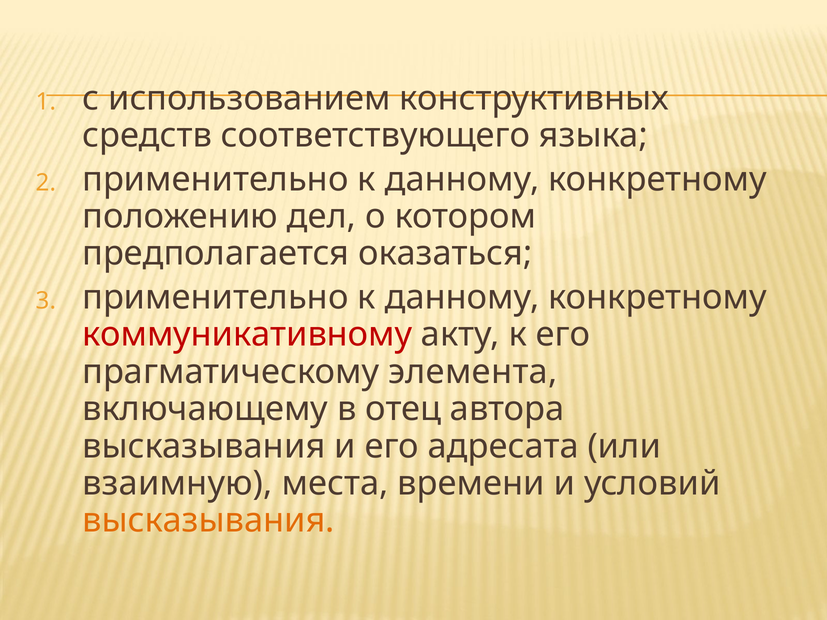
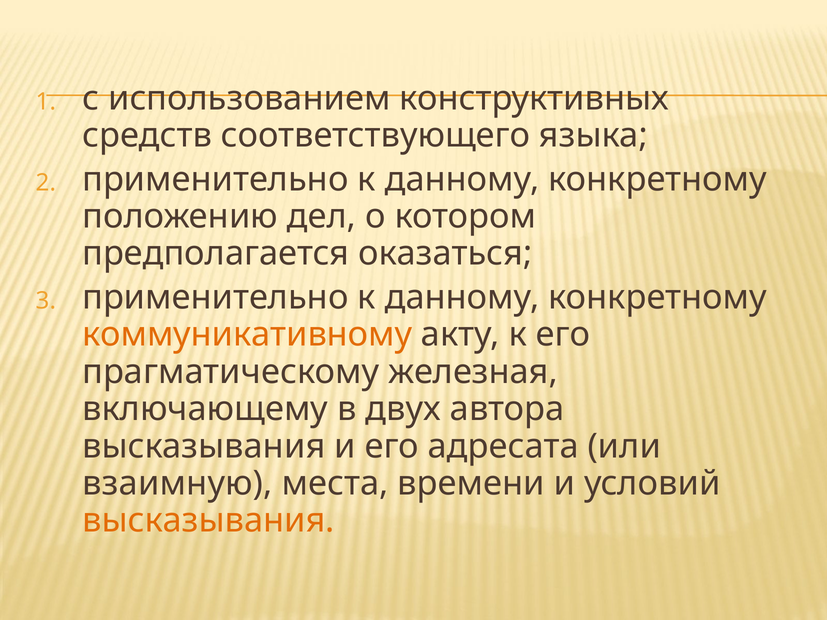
коммуникативному colour: red -> orange (247, 335)
элемента: элемента -> железная (473, 372)
отец: отец -> двух (403, 409)
